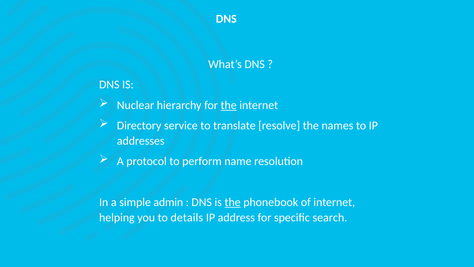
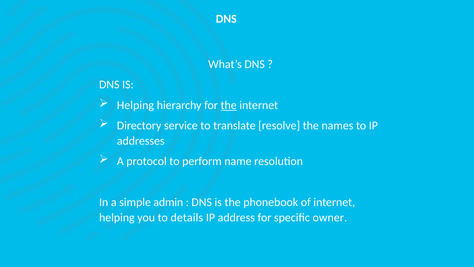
Nuclear: Nuclear -> Helping (135, 105)
the underline: present -> none (233, 202)
search: search -> owner (330, 217)
